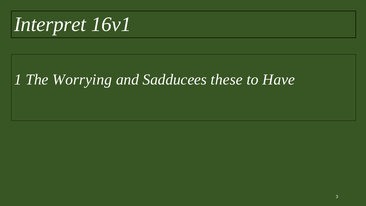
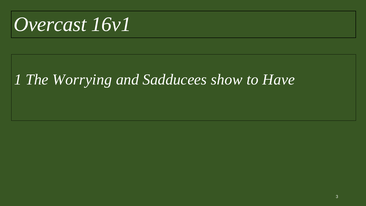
Interpret: Interpret -> Overcast (50, 24)
these: these -> show (227, 79)
